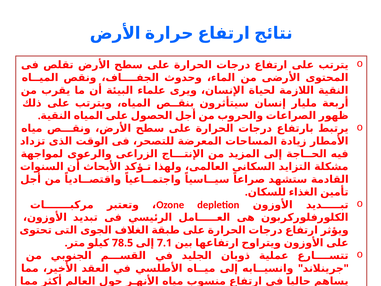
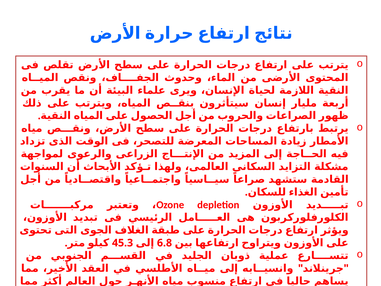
78.5: 78.5 -> 45.3 (123, 243)
7.1: 7.1 -> 6.8 (164, 243)
